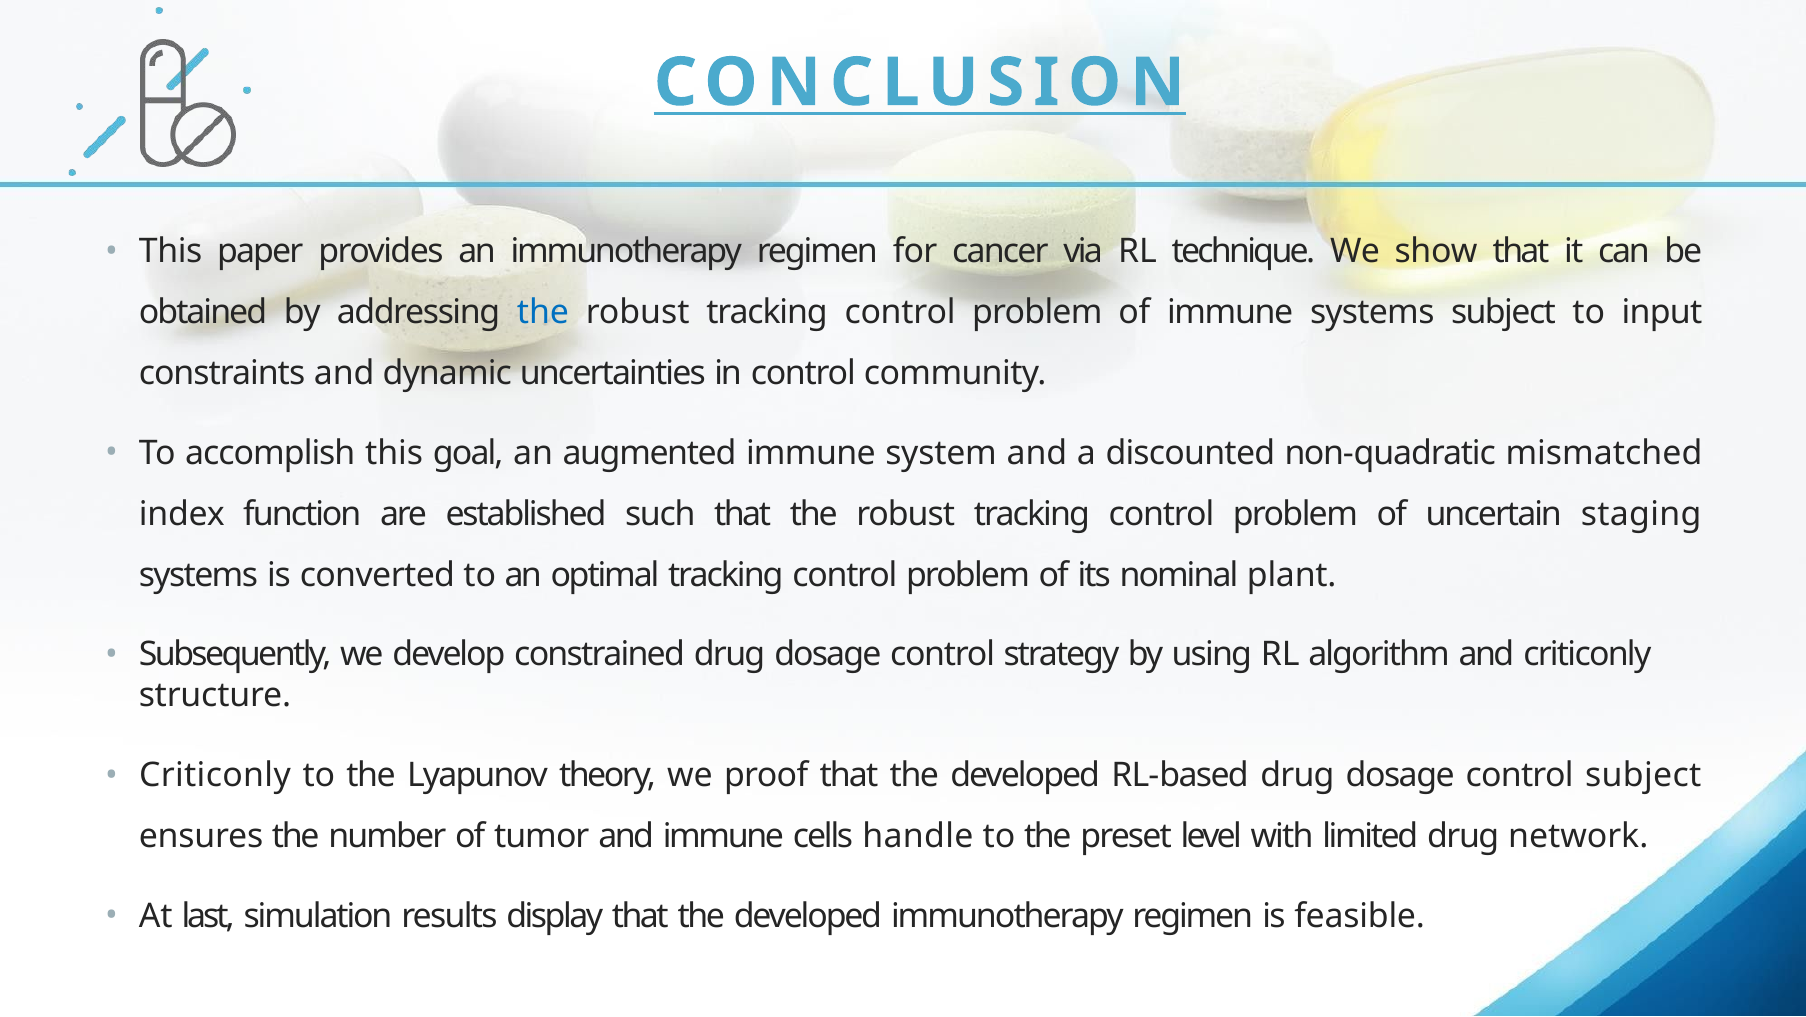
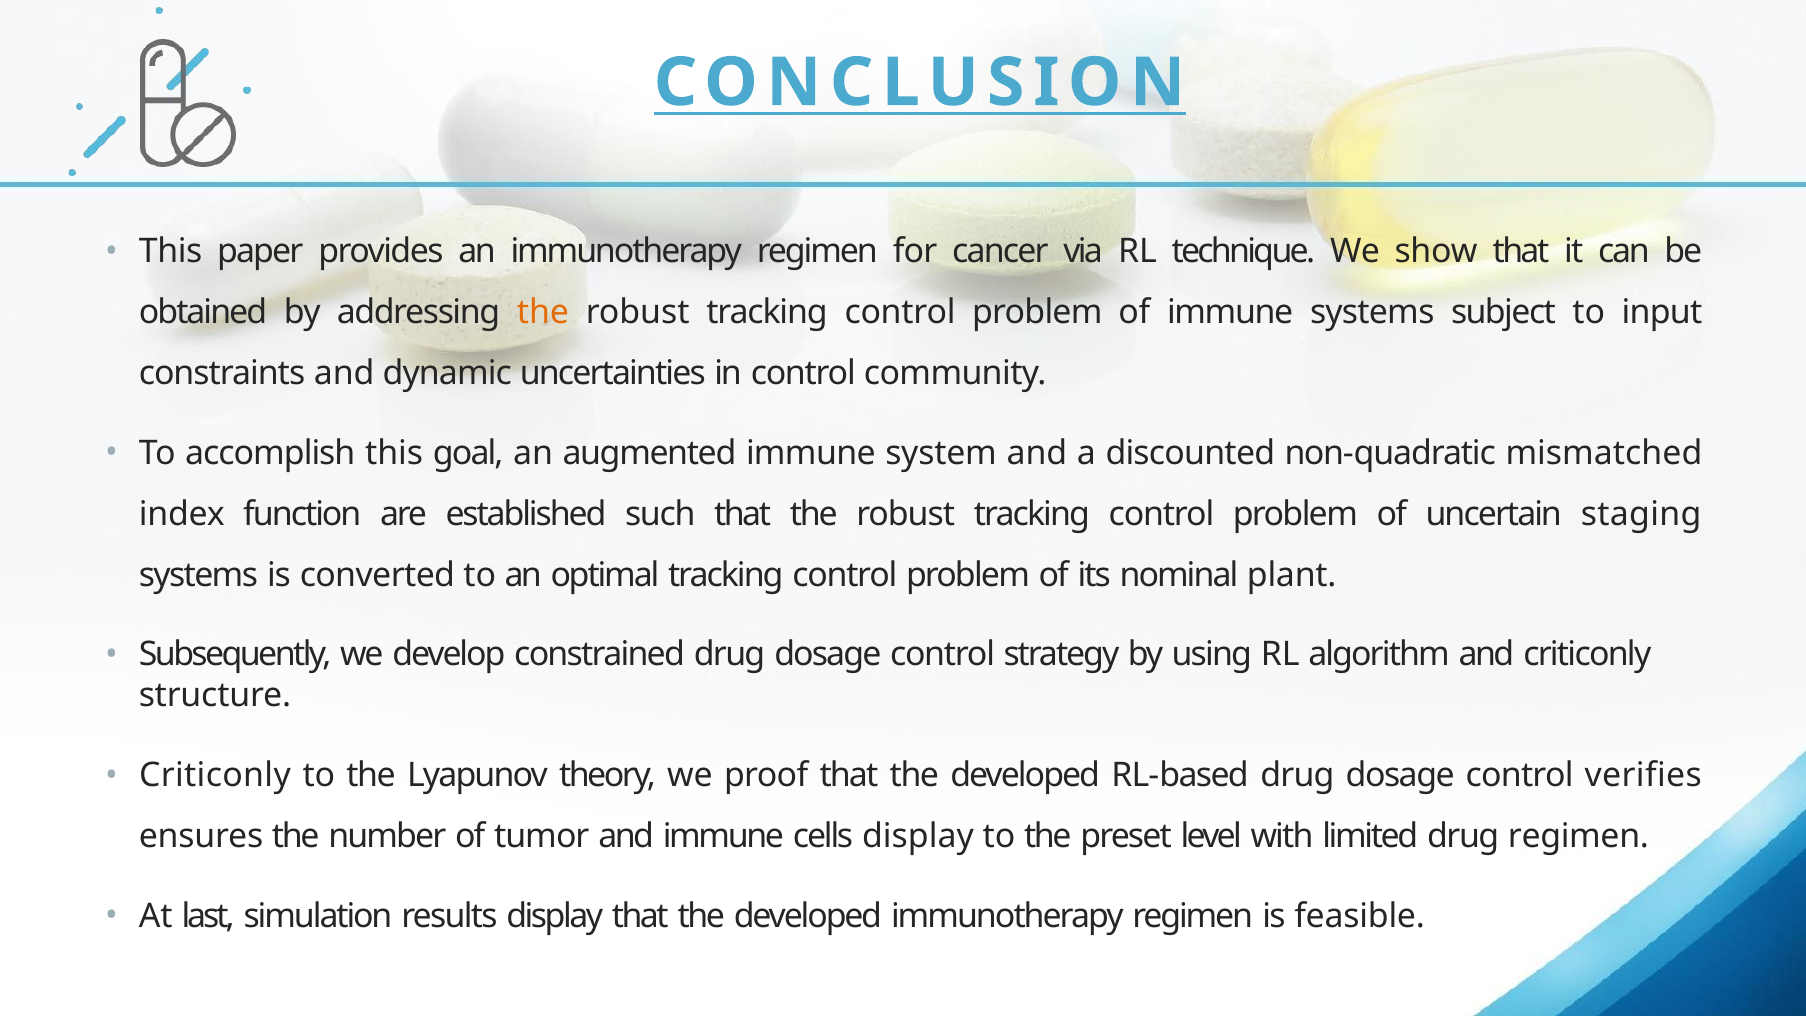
the colour: blue -> orange (543, 312)
control subject: subject -> verifies (1643, 775)
cells handle: handle -> display (918, 836)
drug network: network -> regimen (1578, 836)
